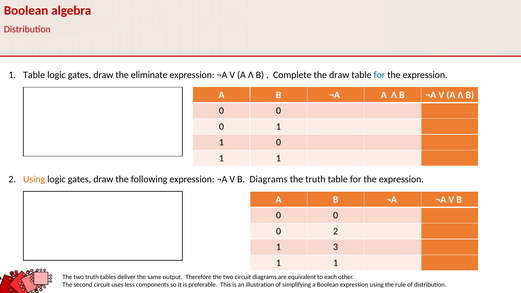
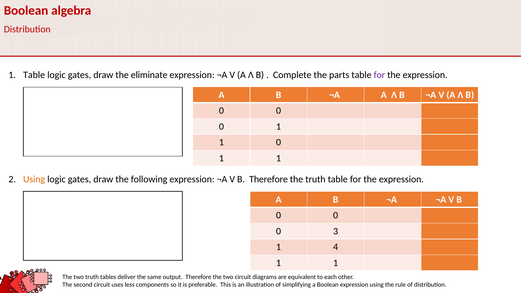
the draw: draw -> parts (339, 75)
for colour: blue -> purple (379, 75)
B Diagrams: Diagrams -> Therefore (269, 179)
0 2: 2 -> 3 (336, 231)
3: 3 -> 4 (336, 247)
